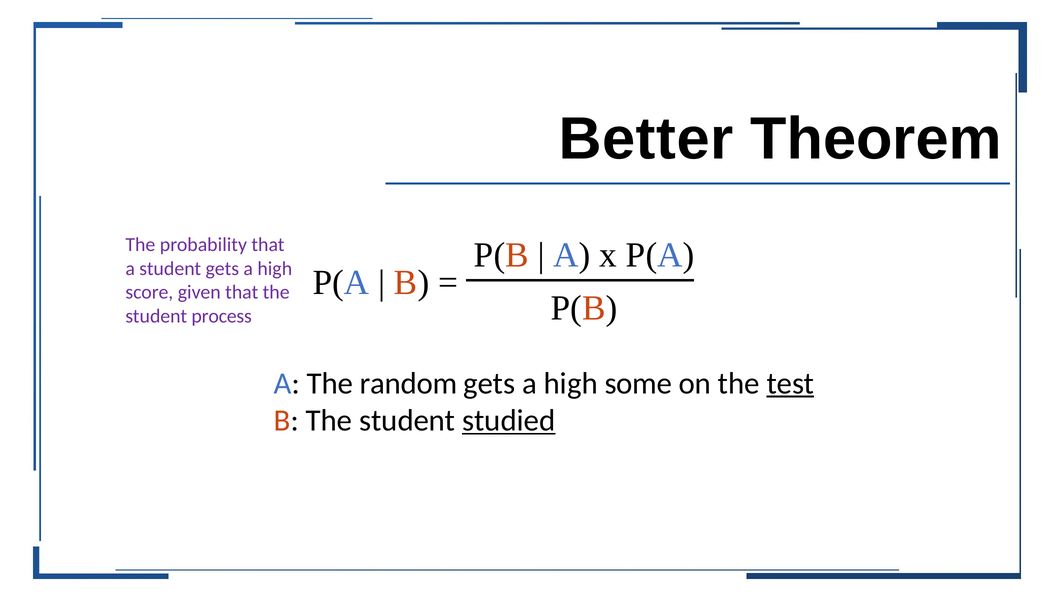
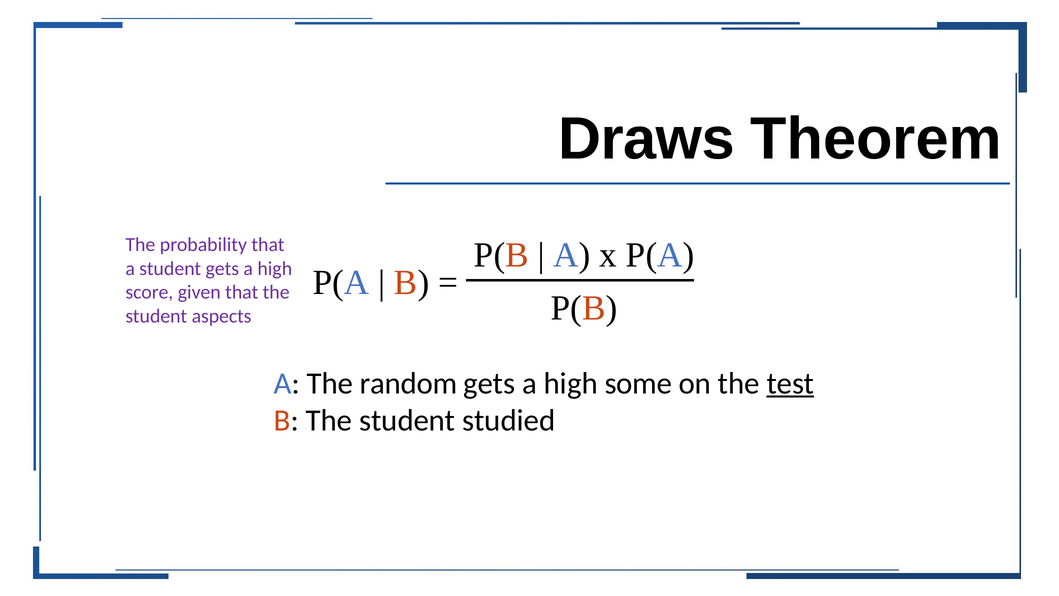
Better: Better -> Draws (647, 139)
process: process -> aspects (222, 316)
studied underline: present -> none (509, 420)
